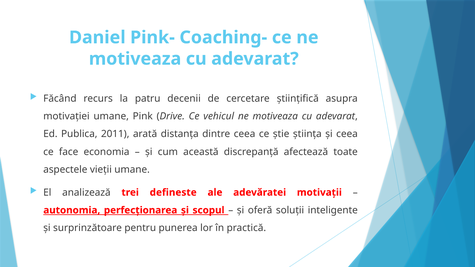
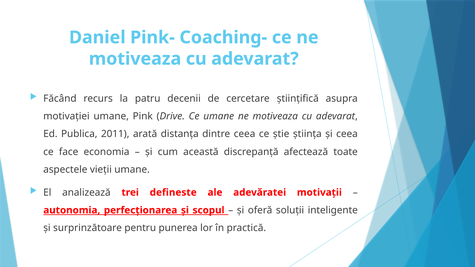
Ce vehicul: vehicul -> umane (219, 116)
